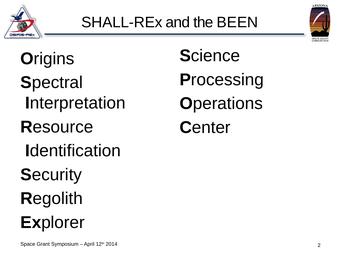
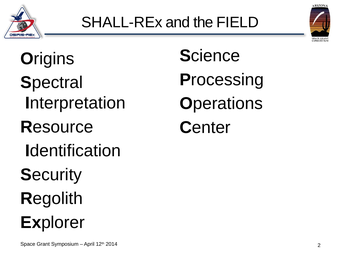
BEEN: BEEN -> FIELD (238, 22)
